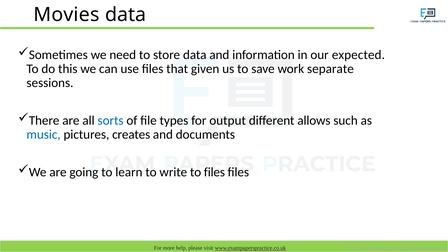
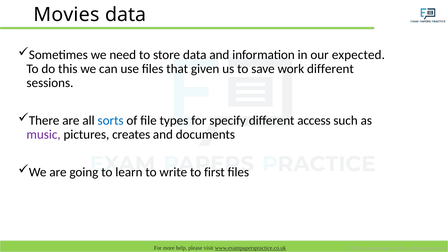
work separate: separate -> different (330, 69)
output: output -> specify (228, 121)
allows: allows -> access (314, 121)
music colour: blue -> purple (44, 135)
to files: files -> first (214, 172)
